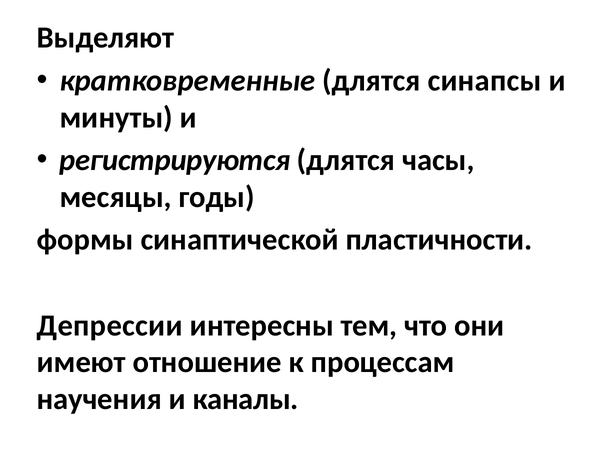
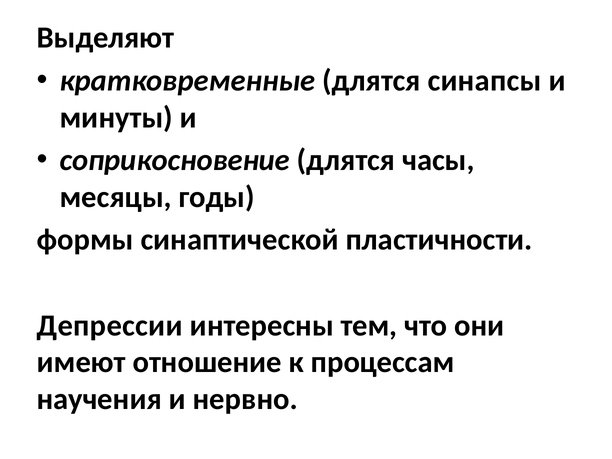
регистрируются: регистрируются -> соприкосновение (175, 160)
каналы: каналы -> нервно (245, 399)
